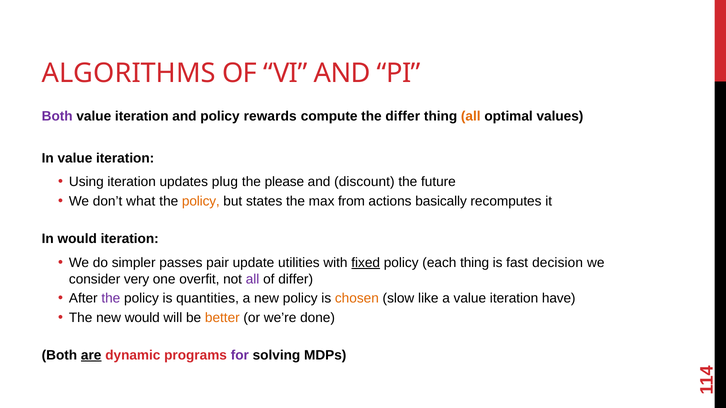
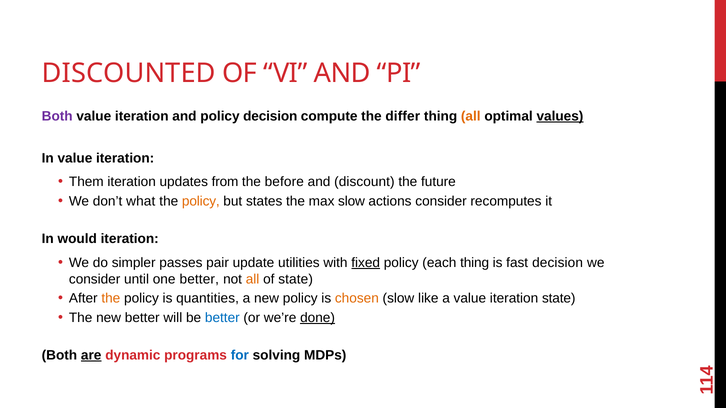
ALGORITHMS: ALGORITHMS -> DISCOUNTED (129, 74)
policy rewards: rewards -> decision (270, 116)
values underline: none -> present (560, 116)
Using: Using -> Them (86, 182)
plug: plug -> from (225, 182)
please: please -> before (284, 182)
max from: from -> slow (352, 202)
actions basically: basically -> consider (441, 202)
very: very -> until (137, 279)
one overfit: overfit -> better (199, 279)
all colour: purple -> orange (253, 279)
of differ: differ -> state (296, 279)
the colour: purple -> orange (111, 299)
iteration have: have -> state (559, 299)
new would: would -> better (142, 318)
better colour: orange -> blue (222, 318)
done underline: none -> present (318, 318)
for colour: purple -> blue (240, 355)
